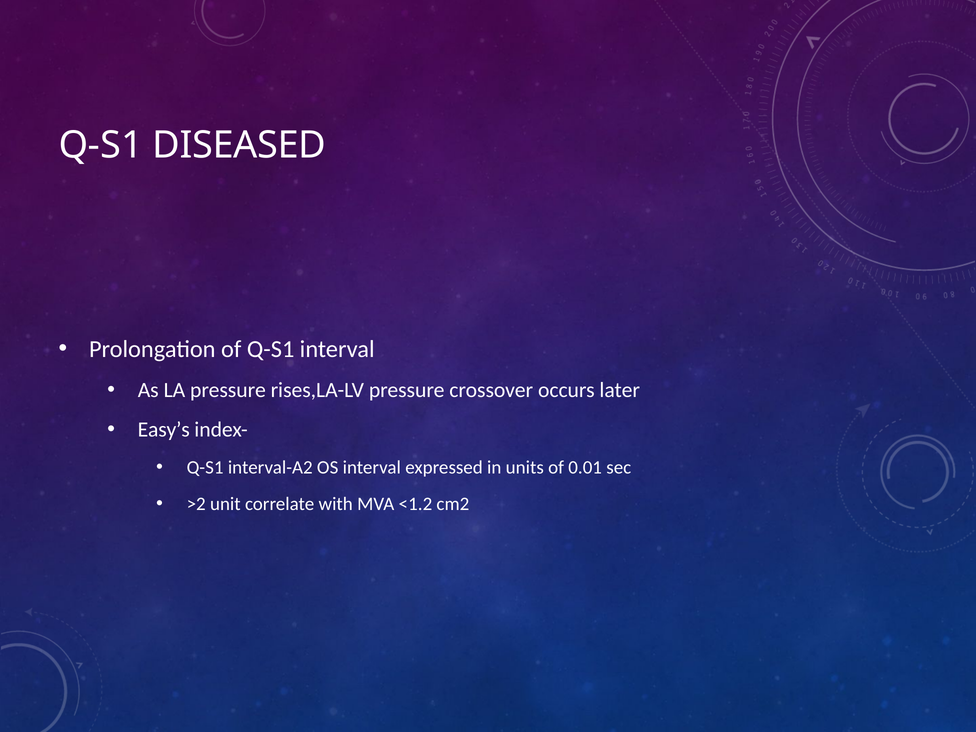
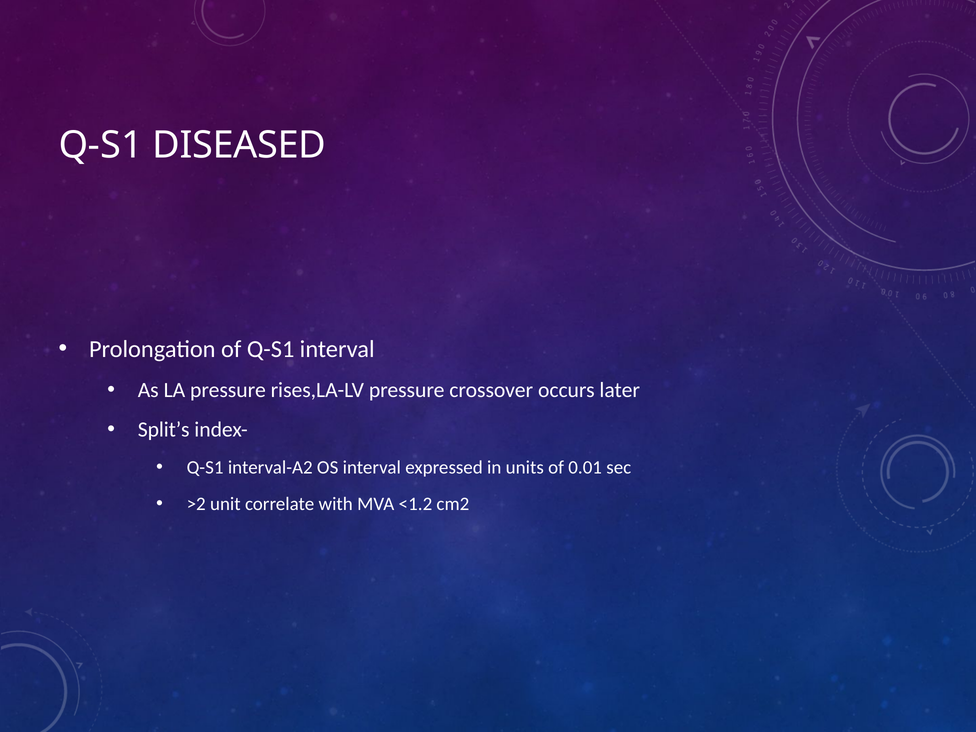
Easy’s: Easy’s -> Split’s (164, 430)
